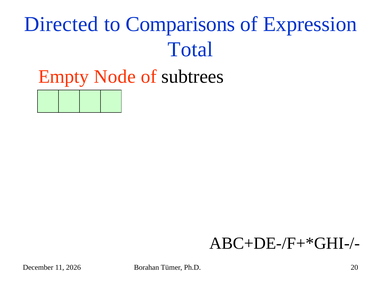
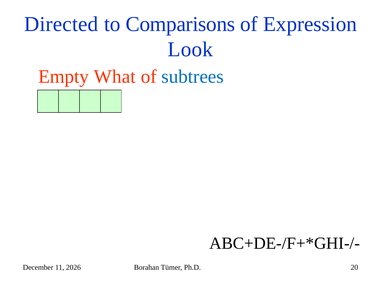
Total: Total -> Look (190, 49)
Node: Node -> What (115, 76)
subtrees colour: black -> blue (193, 76)
